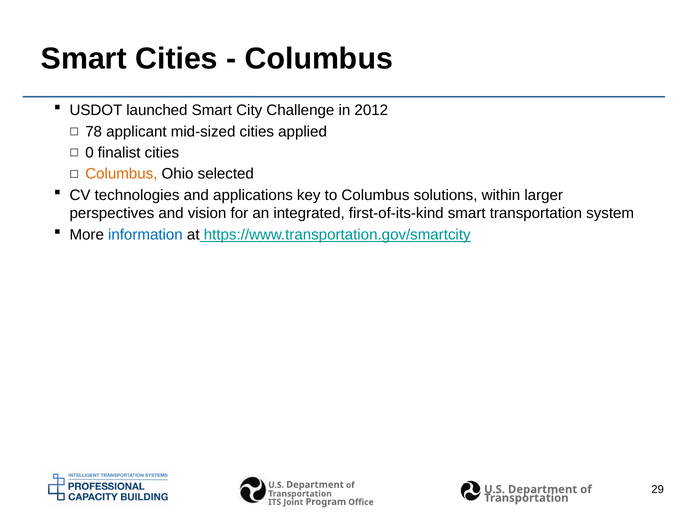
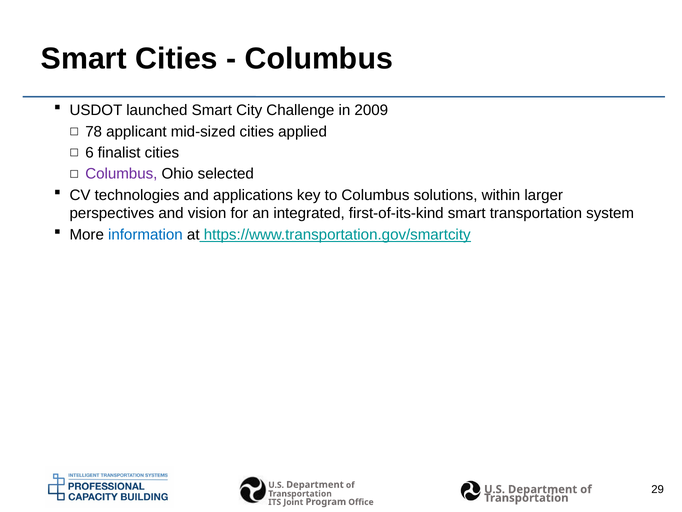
2012: 2012 -> 2009 (371, 110)
0: 0 -> 6 (89, 153)
Columbus colour: orange -> purple (121, 174)
